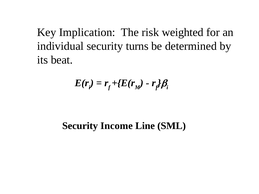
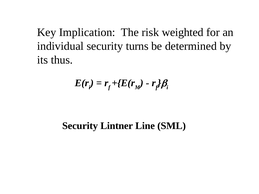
beat: beat -> thus (62, 60)
Income: Income -> Lintner (117, 126)
